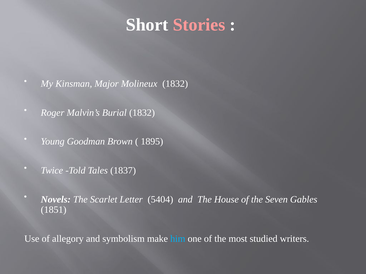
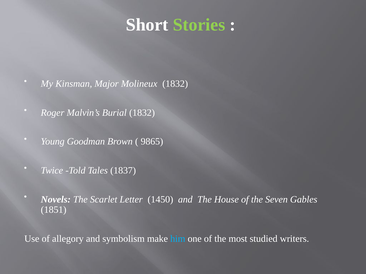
Stories colour: pink -> light green (199, 25)
1895: 1895 -> 9865 (152, 142)
5404: 5404 -> 1450 (160, 200)
